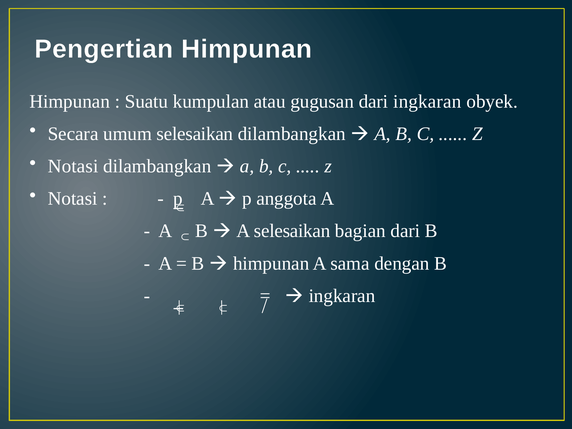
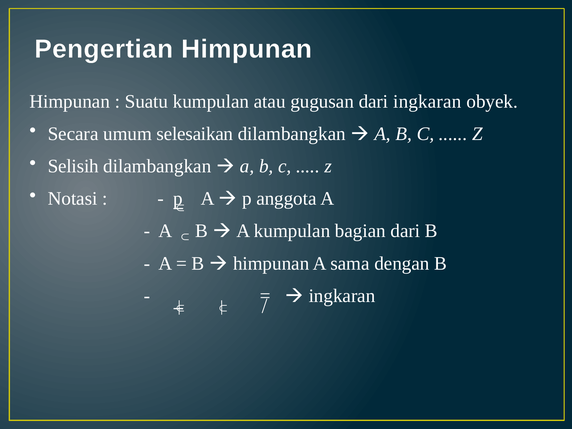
Notasi: Notasi -> Selisih (73, 166)
A selesaikan: selesaikan -> kumpulan (292, 231)
